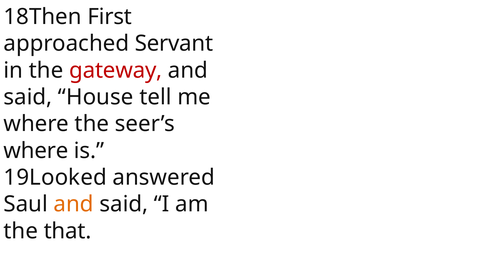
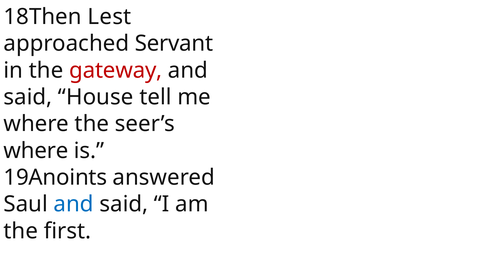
First: First -> Lest (109, 17)
19Looked: 19Looked -> 19Anoints (55, 177)
and colour: orange -> blue (74, 204)
that: that -> first (68, 231)
